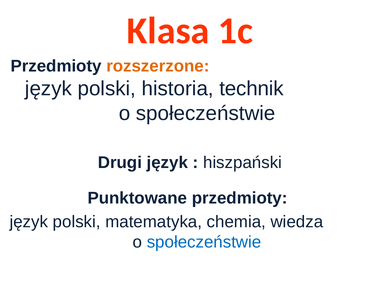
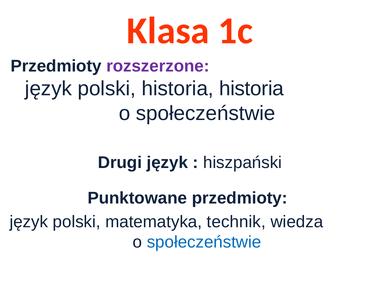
rozszerzone colour: orange -> purple (158, 66)
historia technik: technik -> historia (251, 89)
chemia: chemia -> technik (236, 222)
